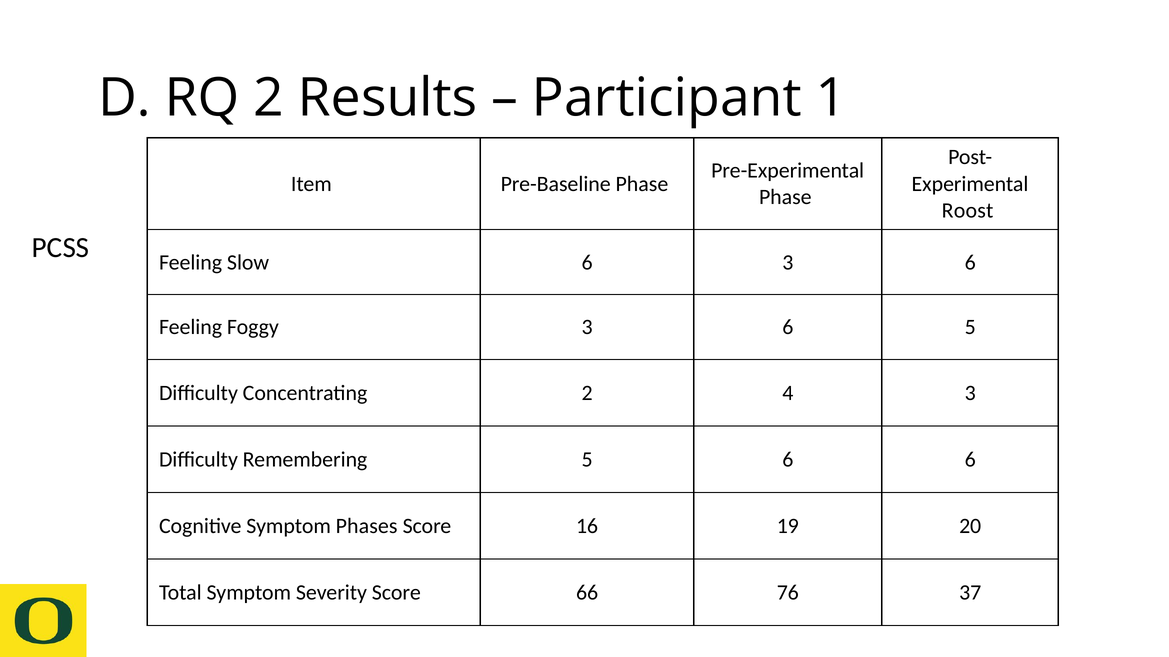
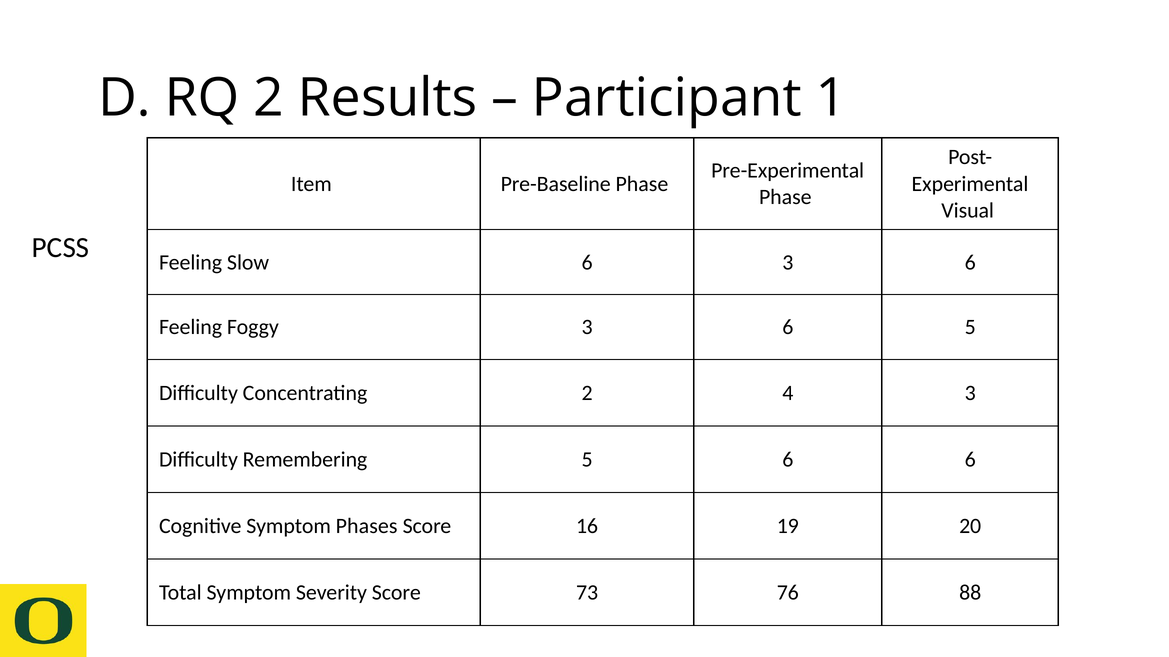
Roost: Roost -> Visual (968, 211)
66: 66 -> 73 (587, 593)
37: 37 -> 88 (970, 593)
